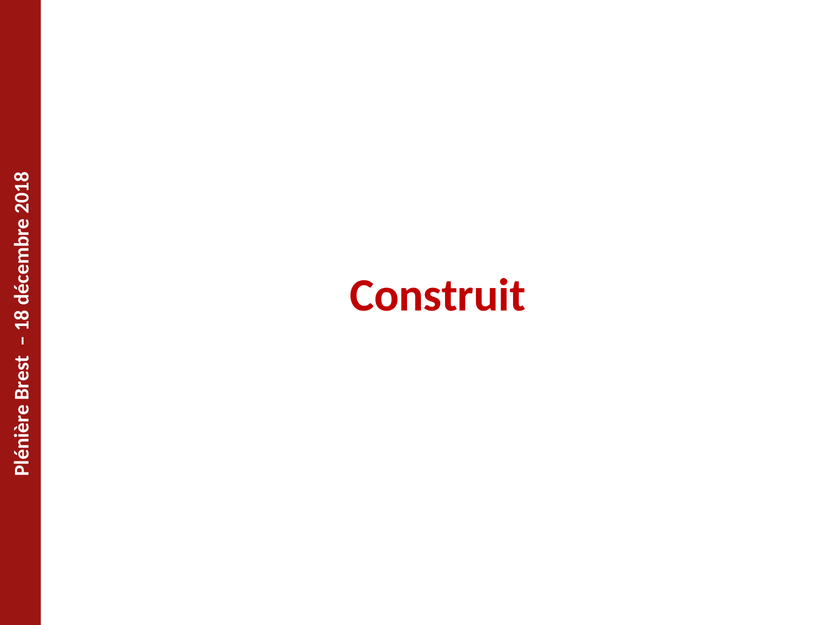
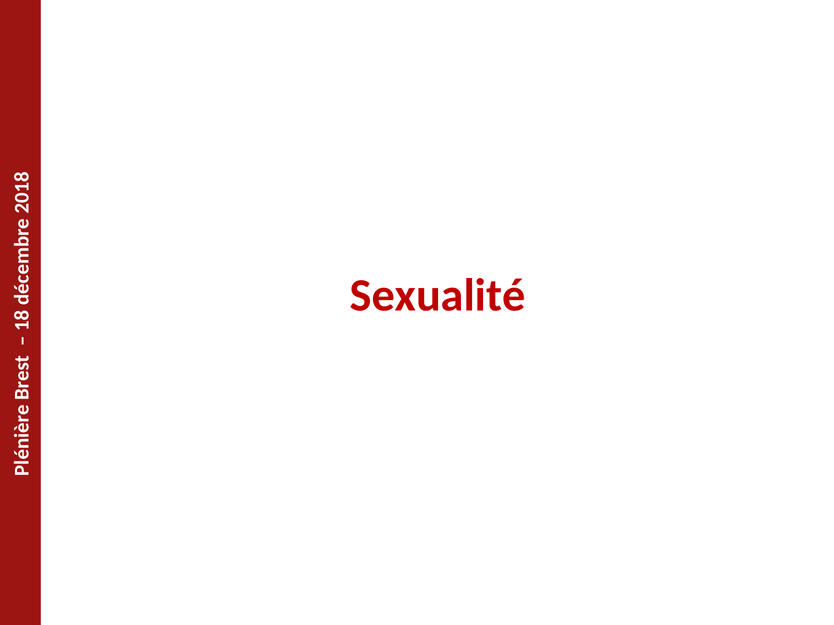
Construit: Construit -> Sexualité (438, 296)
